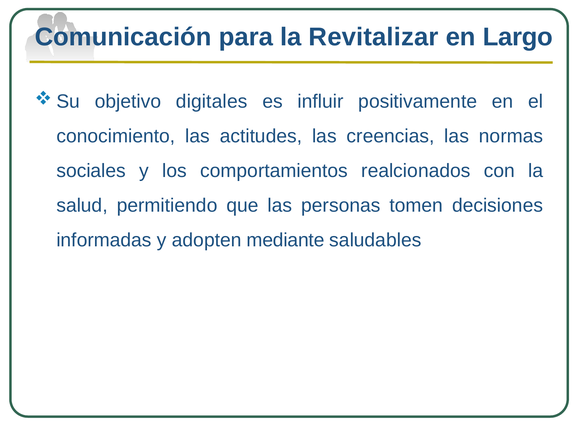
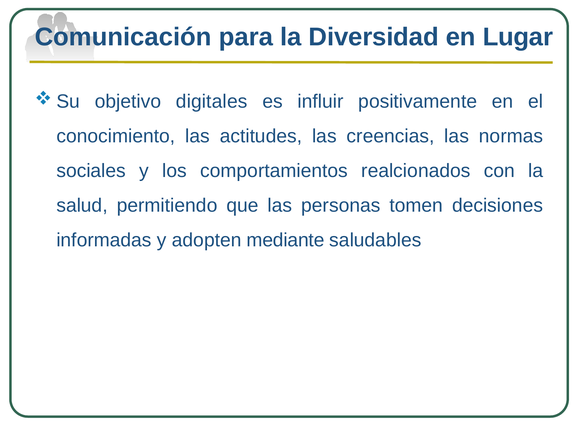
Revitalizar: Revitalizar -> Diversidad (374, 37)
Largo: Largo -> Lugar (518, 37)
